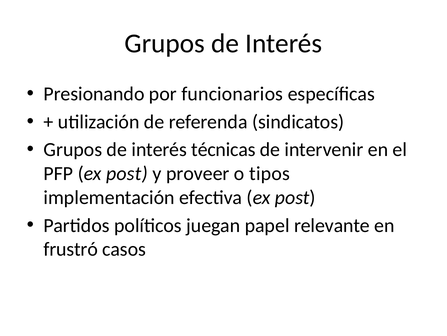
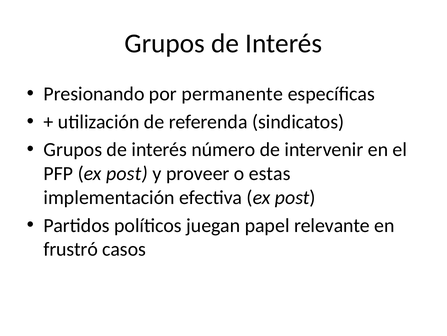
funcionarios: funcionarios -> permanente (232, 94)
técnicas: técnicas -> número (223, 149)
tipos: tipos -> estas (270, 173)
